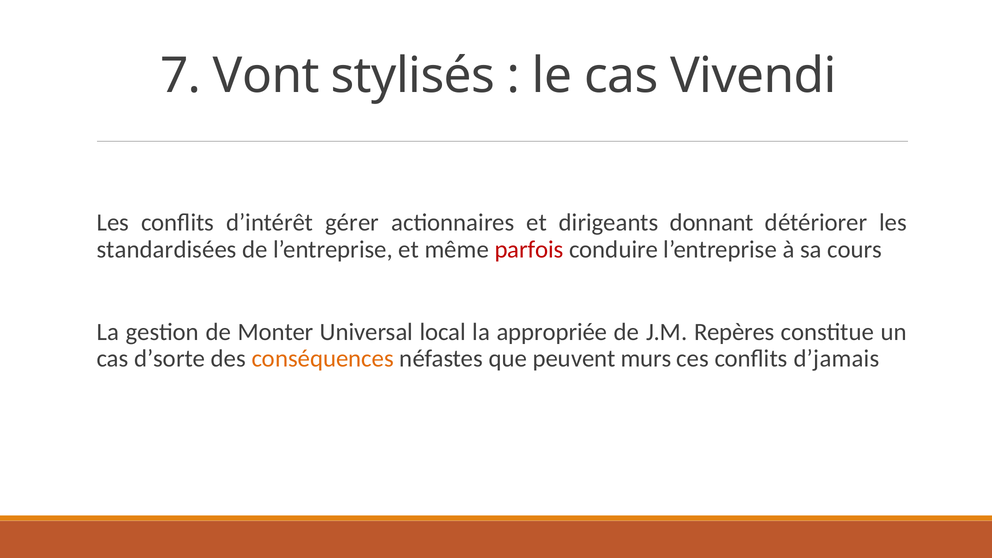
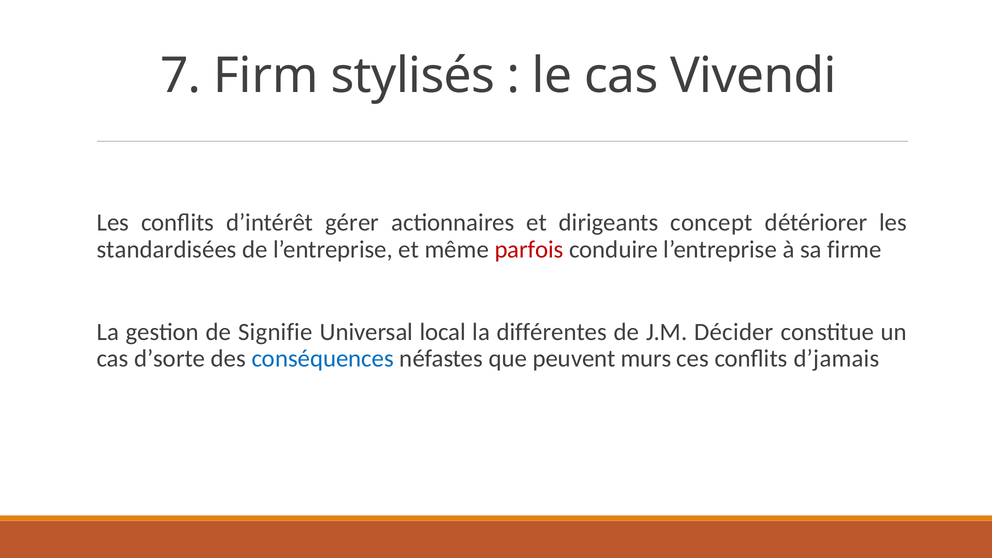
Vont: Vont -> Firm (266, 76)
donnant: donnant -> concept (712, 223)
cours: cours -> firme (854, 249)
Monter: Monter -> Signifie (275, 332)
appropriée: appropriée -> différentes (552, 332)
Repères: Repères -> Décider (734, 332)
conséquences colour: orange -> blue (323, 359)
